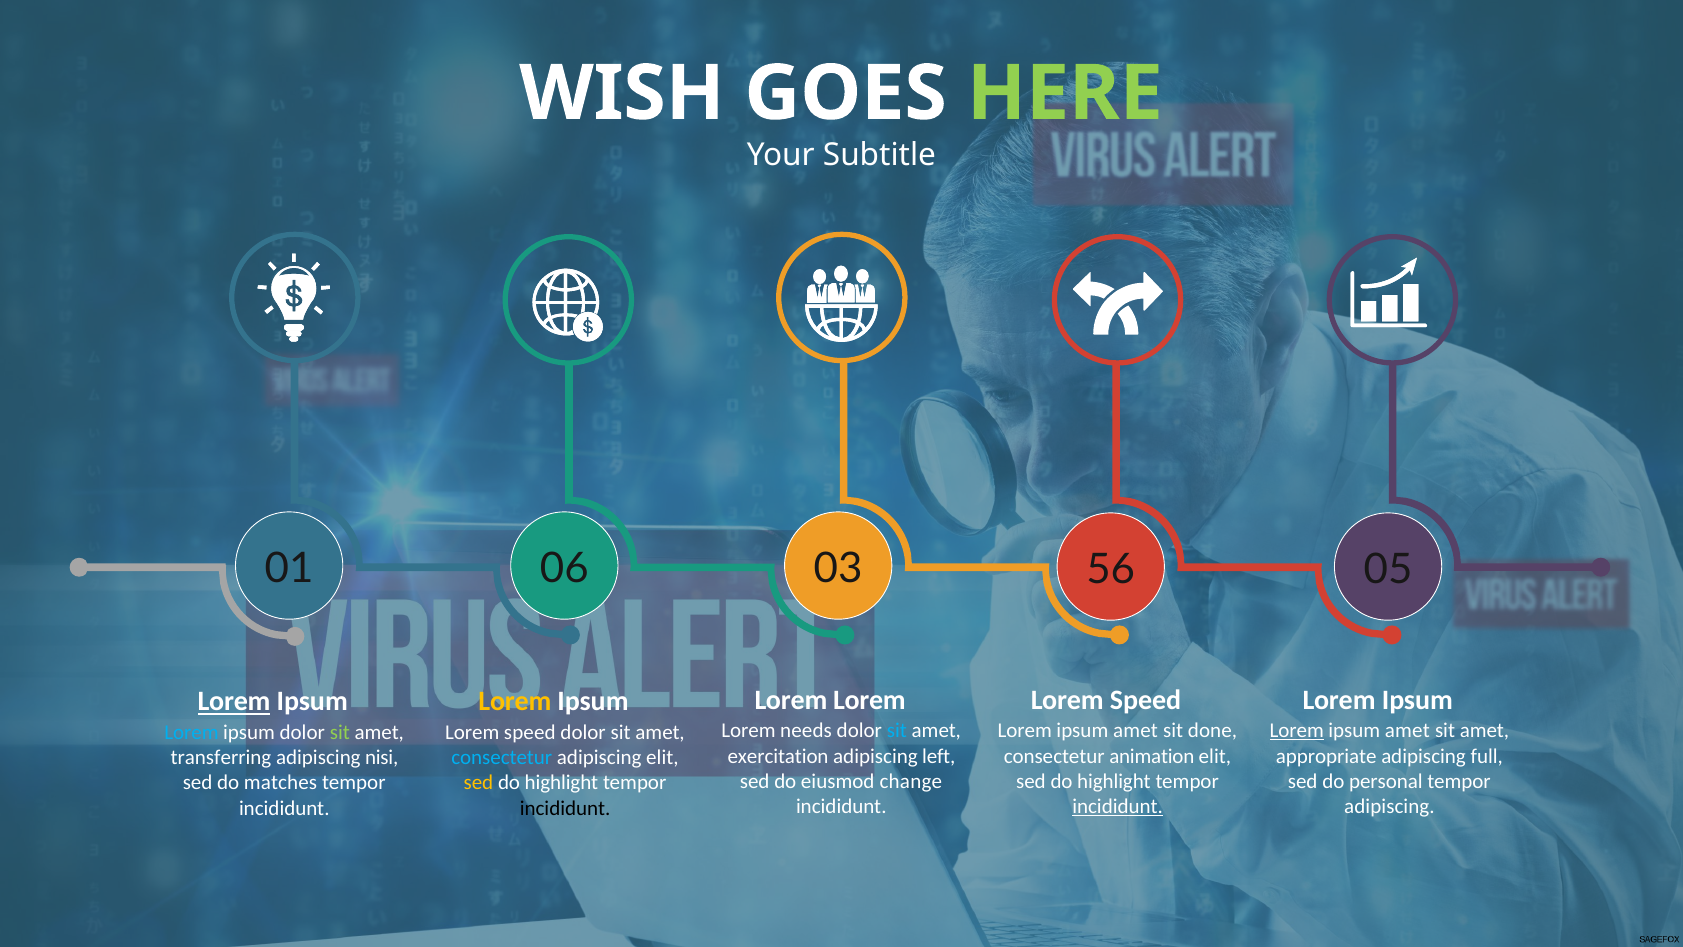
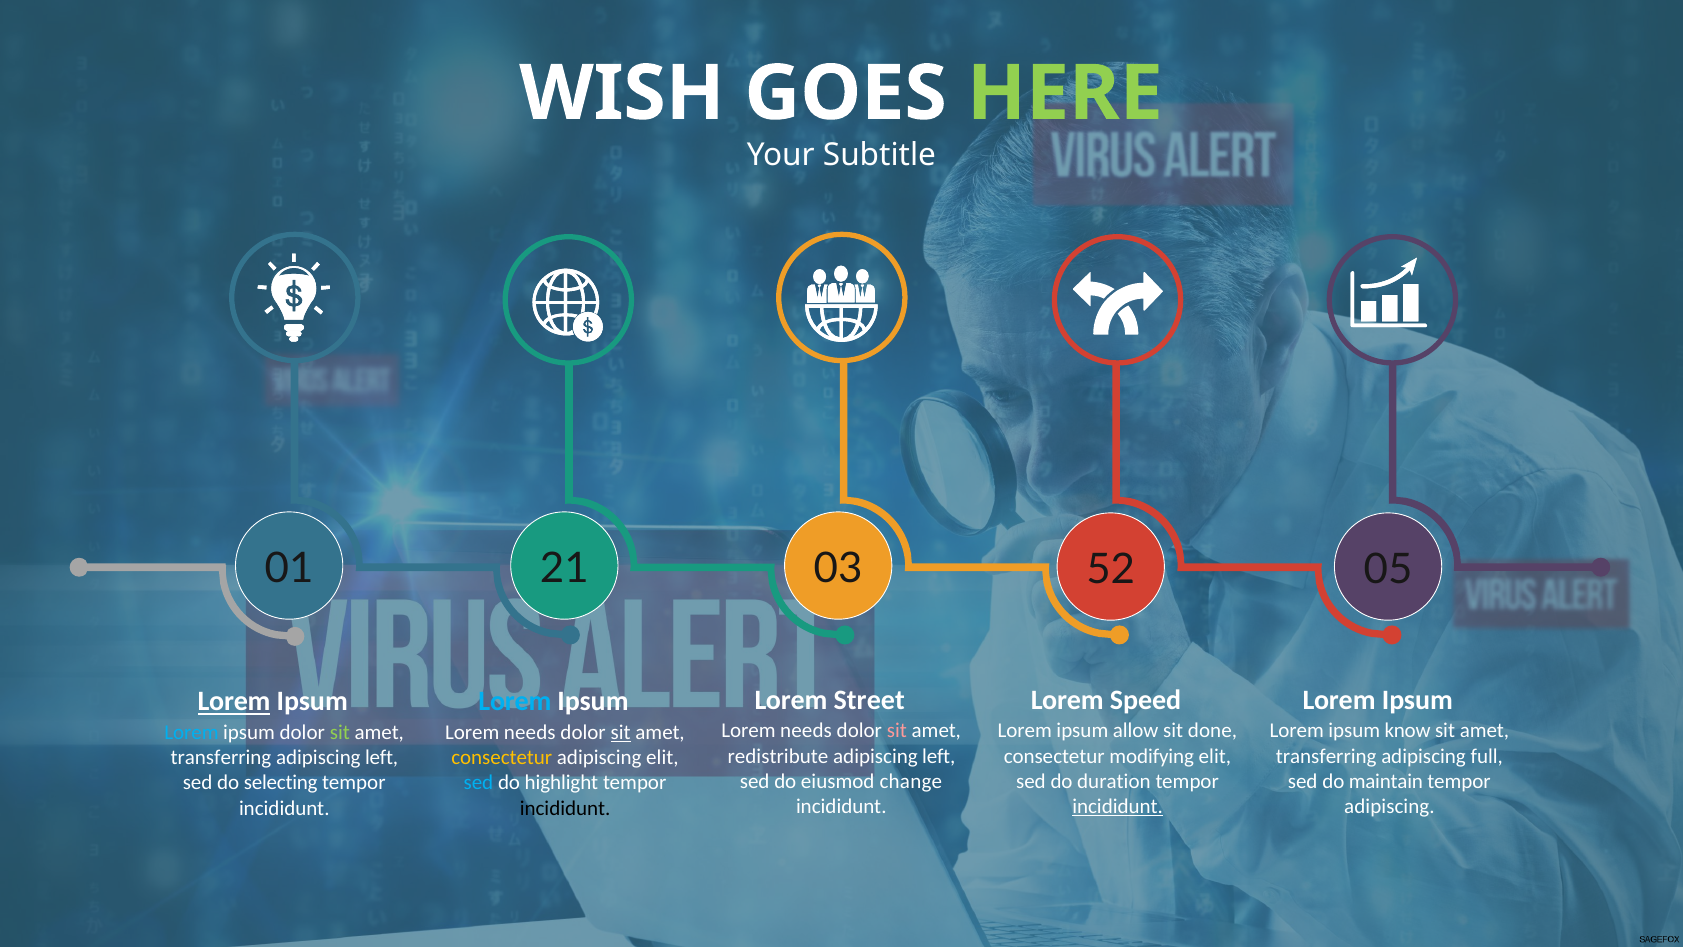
06: 06 -> 21 (564, 568)
56: 56 -> 52 (1111, 569)
Lorem: Lorem -> Street (869, 700)
Lorem colour: yellow -> light blue (515, 701)
sit colour: light blue -> pink (897, 731)
amet: amet -> allow (1136, 731)
Lorem underline: present -> none (1297, 731)
amet: amet -> know (1408, 731)
speed: speed -> needs (530, 732)
sit underline: none -> present (621, 732)
exercitation: exercitation -> redistribute (778, 756)
animation: animation -> modifying (1152, 756)
appropriate: appropriate -> transferring (1326, 756)
nisi: nisi -> left (382, 758)
consectetur colour: light blue -> yellow (502, 758)
highlight: highlight -> duration (1114, 781)
personal: personal -> maintain (1386, 781)
matches: matches -> selecting (281, 783)
sed colour: yellow -> light blue (478, 783)
